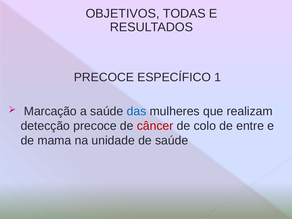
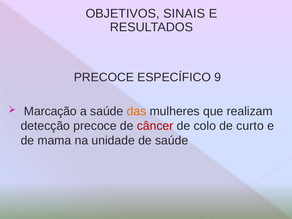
TODAS: TODAS -> SINAIS (184, 14)
1: 1 -> 9 (218, 77)
das colour: blue -> orange (137, 111)
entre: entre -> curto (250, 126)
